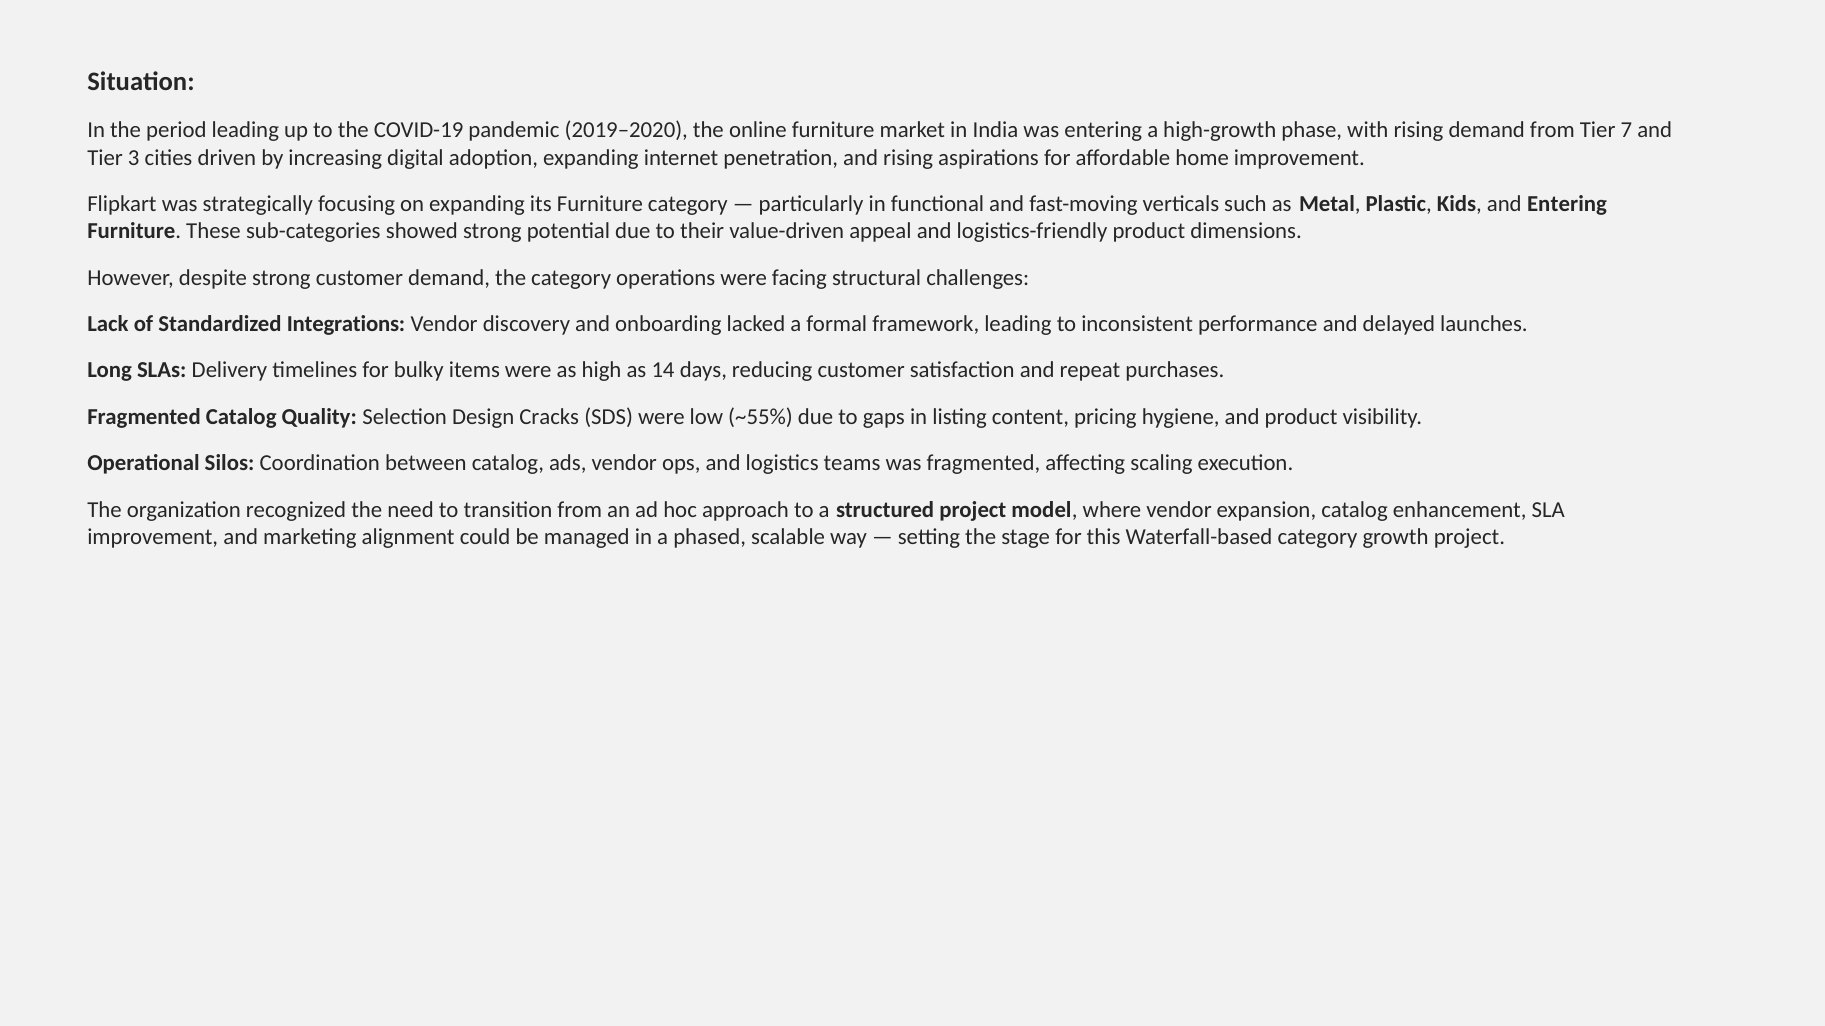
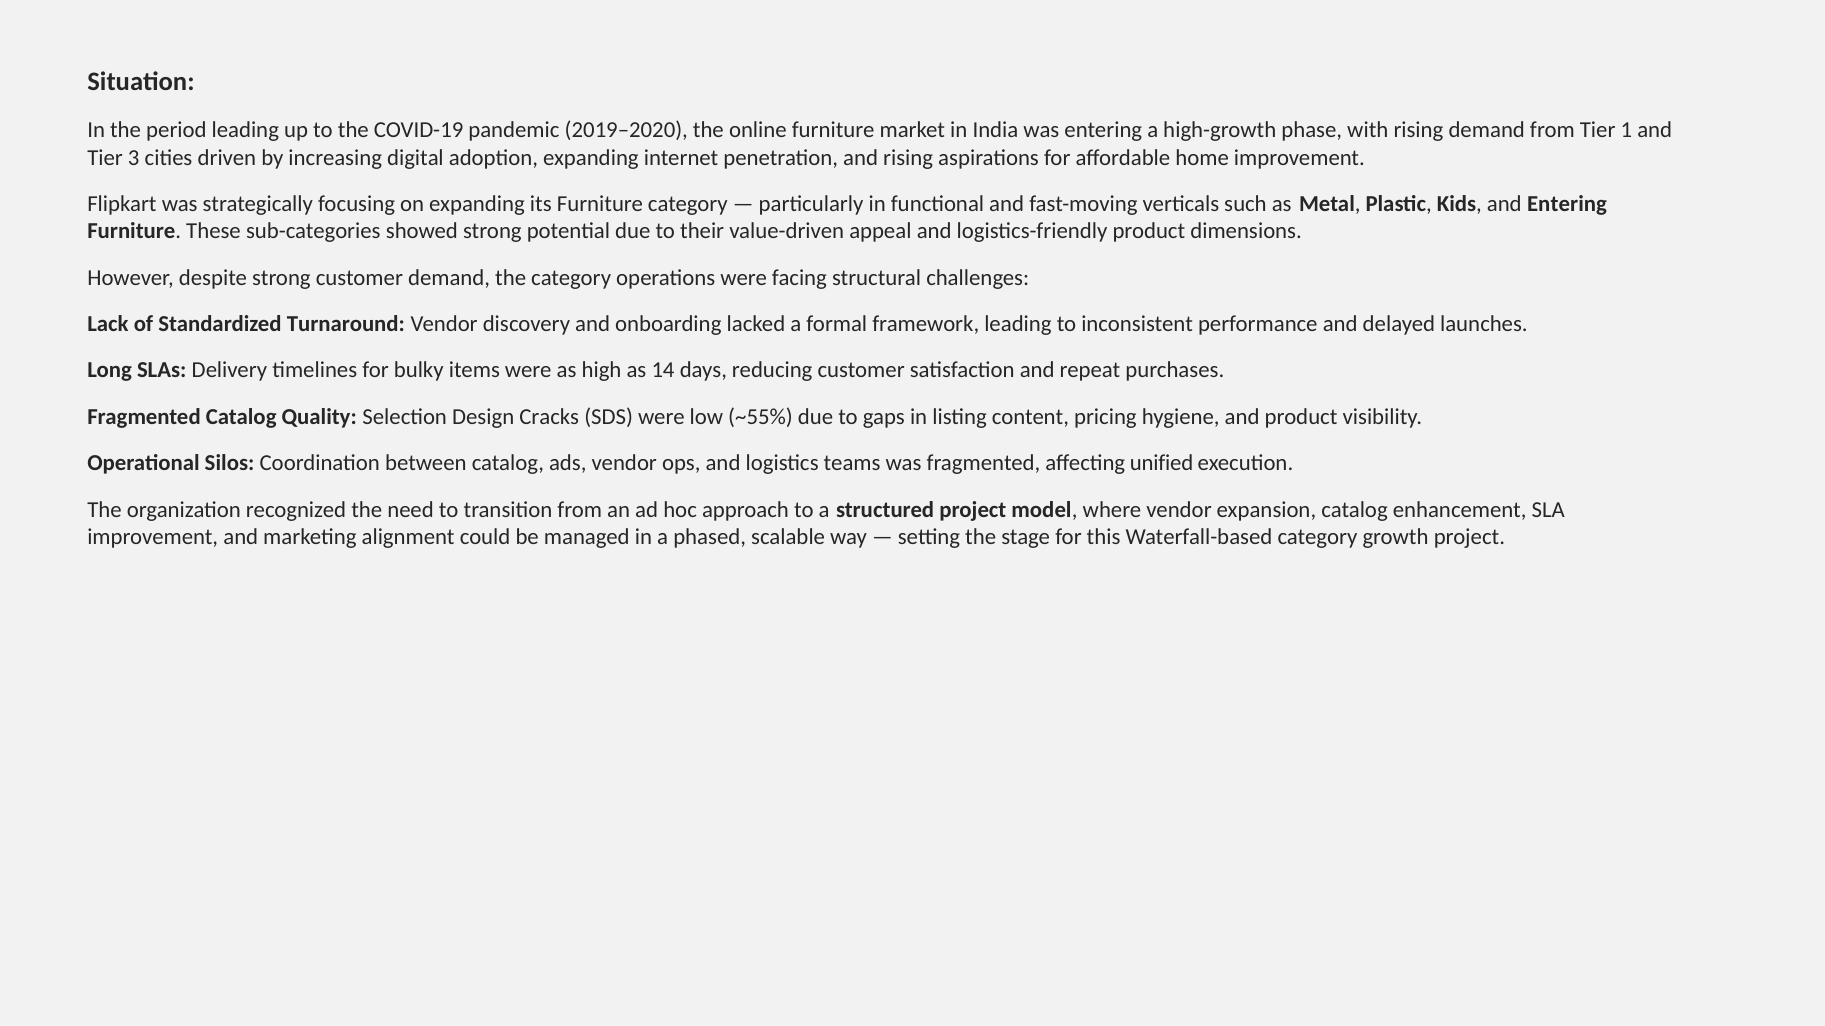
7: 7 -> 1 (1626, 130)
Integrations: Integrations -> Turnaround (346, 324)
scaling: scaling -> unified (1162, 463)
